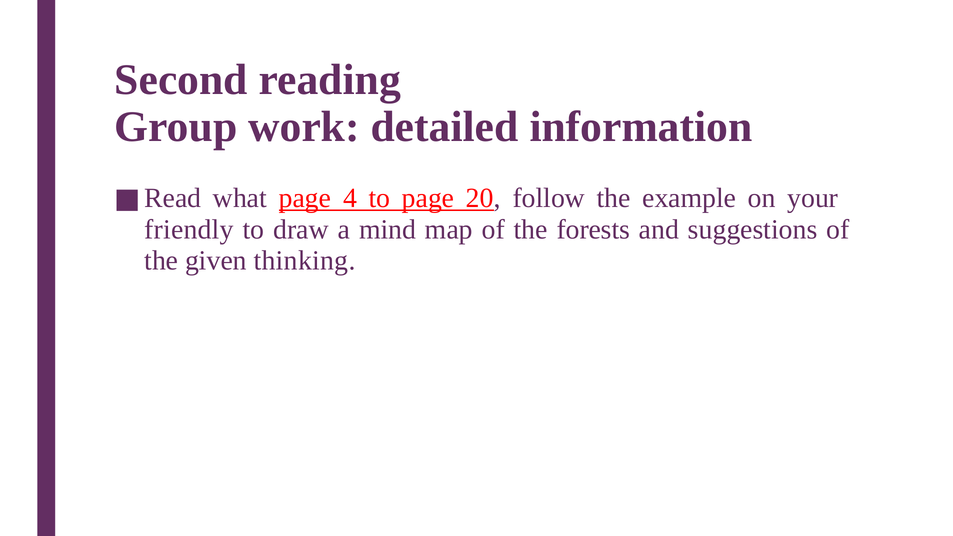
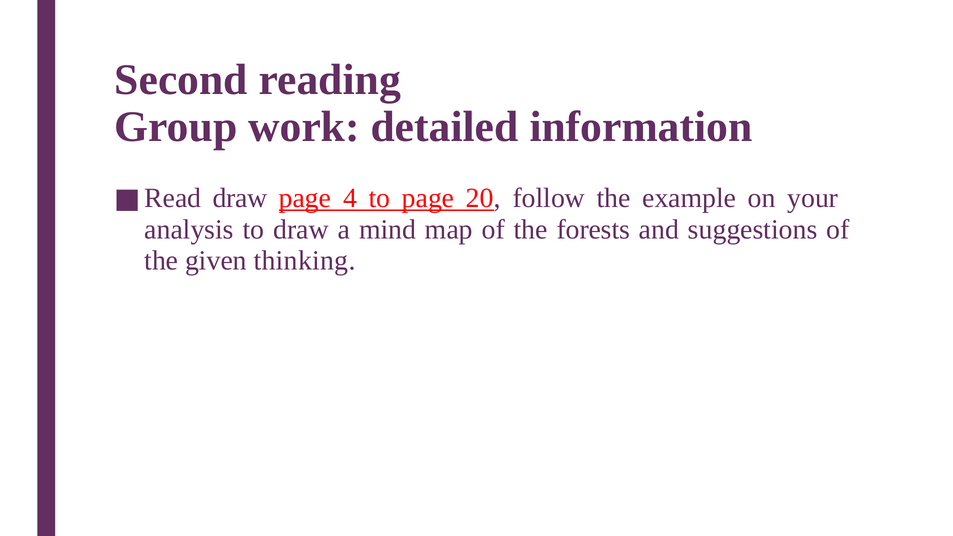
what: what -> draw (240, 198)
friendly: friendly -> analysis (189, 229)
